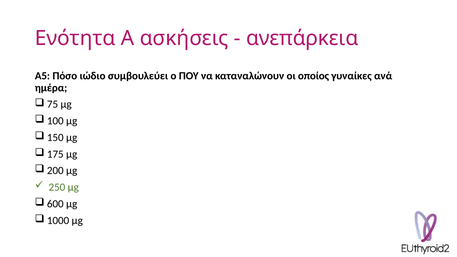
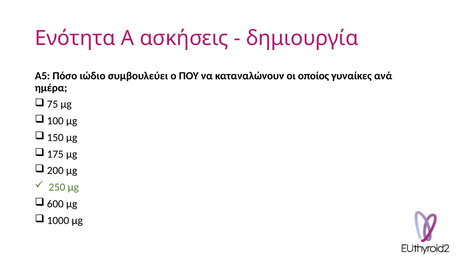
ανεπάρκεια: ανεπάρκεια -> δημιουργία (302, 38)
